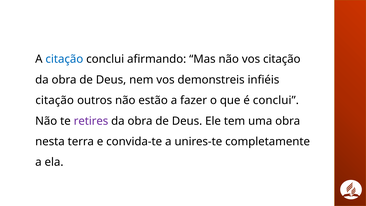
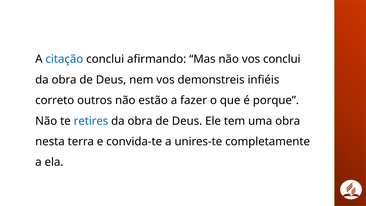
vos citação: citação -> conclui (282, 59)
citação: citação -> correto (55, 100)
é conclui: conclui -> porque (276, 100)
retires colour: purple -> blue (91, 121)
